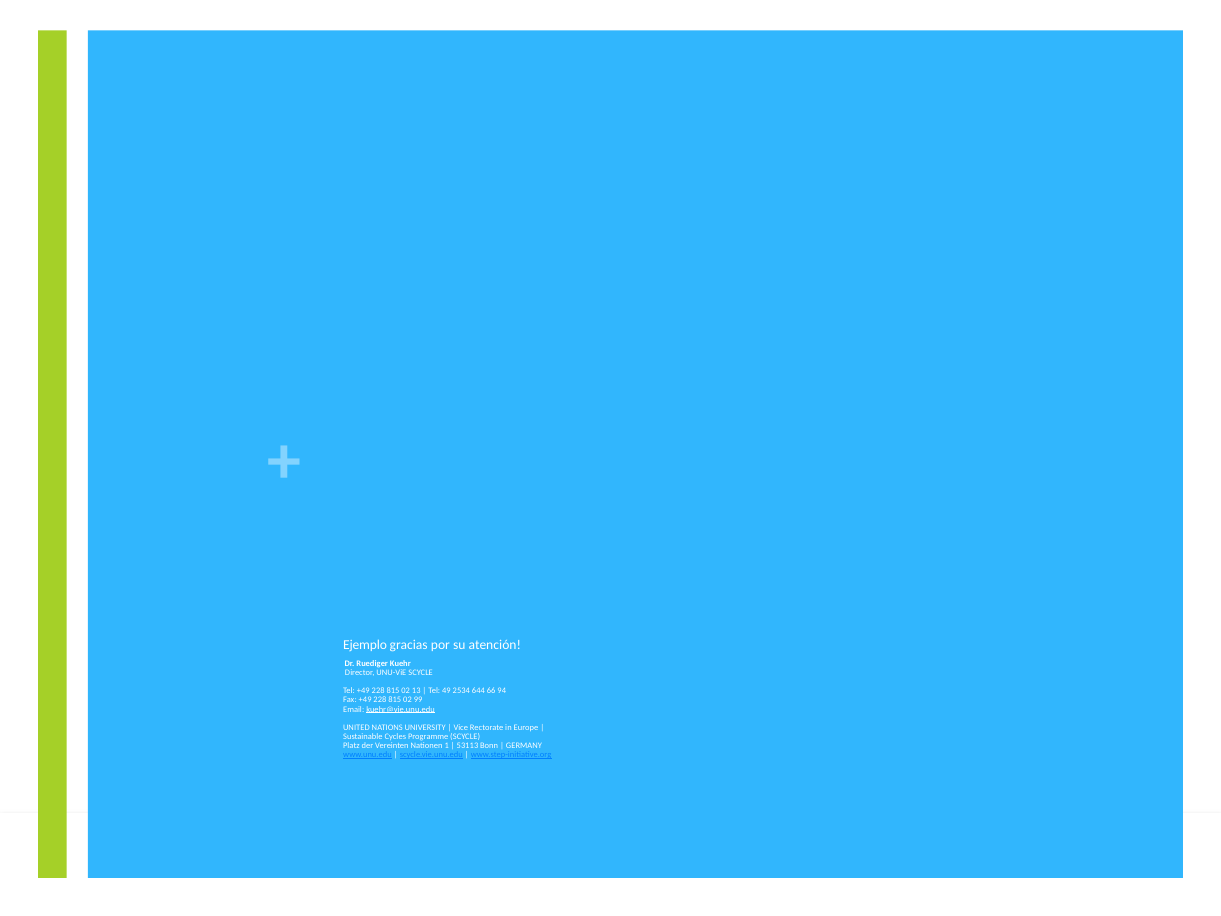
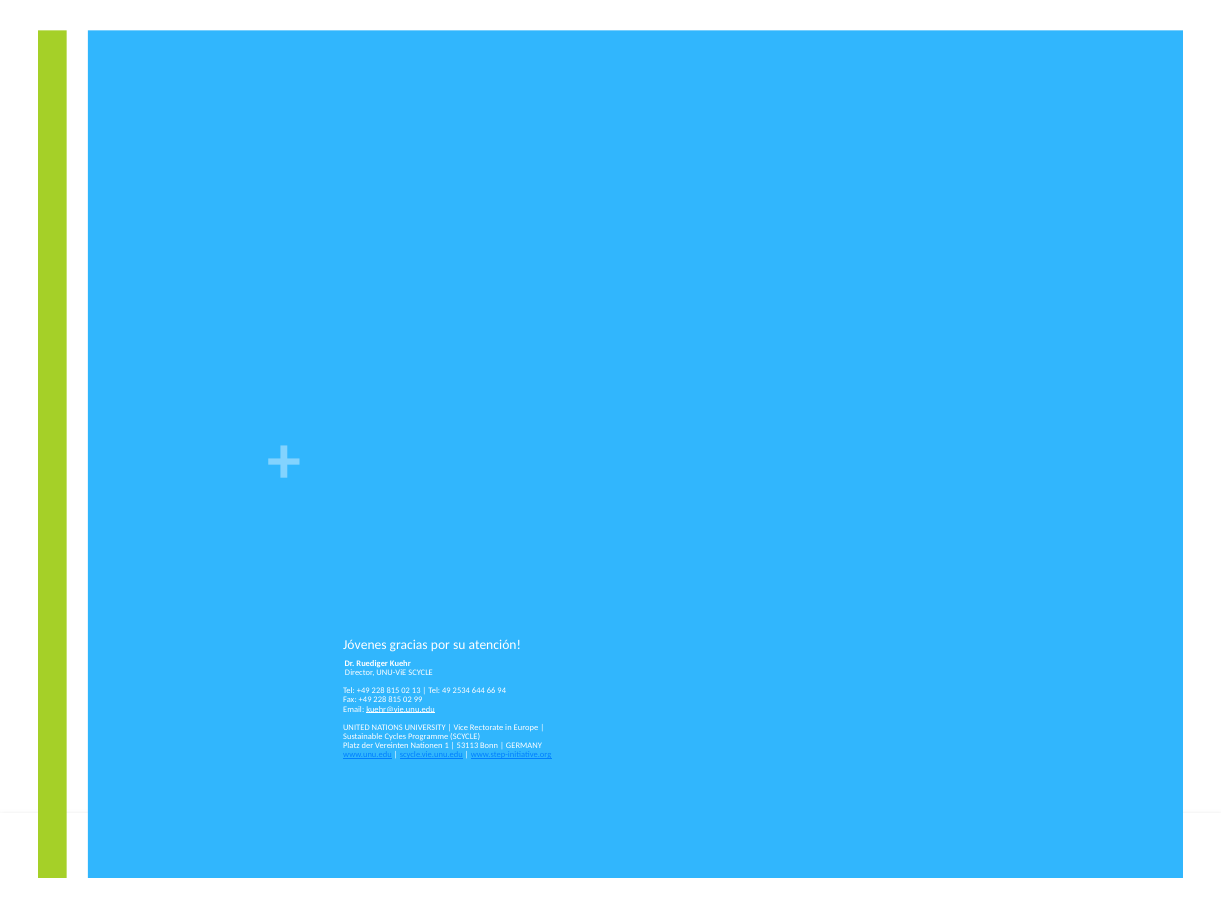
Ejemplo: Ejemplo -> Jóvenes (365, 645)
